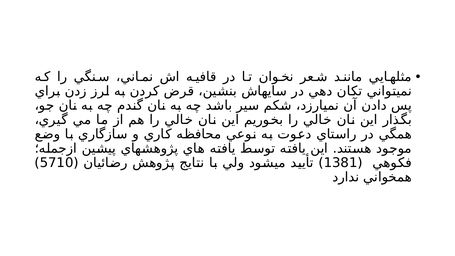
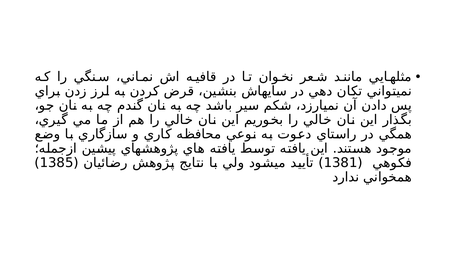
5710: 5710 -> 1385 (57, 163)
